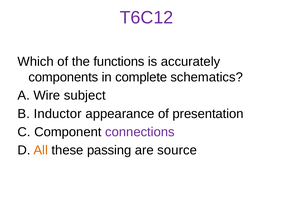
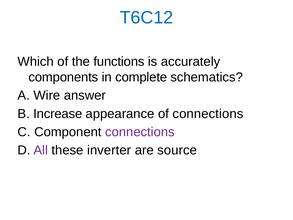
T6C12 colour: purple -> blue (146, 18)
subject: subject -> answer (85, 95)
Inductor: Inductor -> Increase (58, 114)
of presentation: presentation -> connections (208, 114)
All colour: orange -> purple (41, 150)
passing: passing -> inverter (109, 150)
